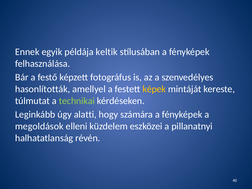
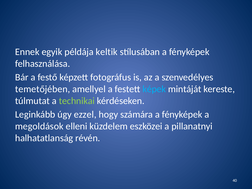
hasonlították: hasonlították -> temetőjében (43, 89)
képek colour: yellow -> light blue (154, 89)
alatti: alatti -> ezzel (85, 115)
